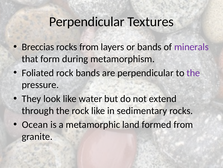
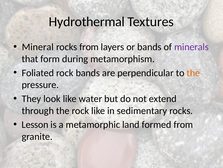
Perpendicular: Perpendicular -> Hydrothermal (87, 22)
Breccias: Breccias -> Mineral (38, 47)
the colour: purple -> orange (193, 73)
Ocean: Ocean -> Lesson (35, 124)
